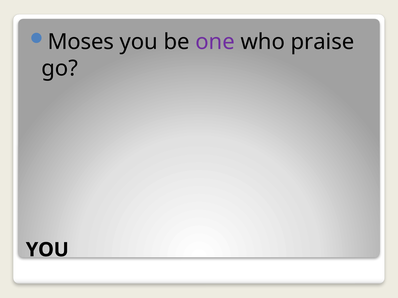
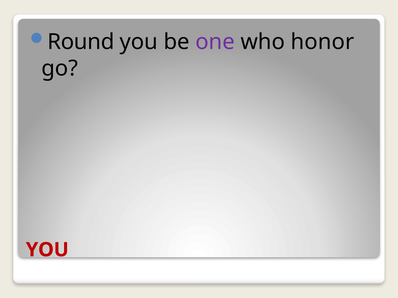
Moses: Moses -> Round (81, 42)
praise: praise -> honor (322, 42)
YOU colour: black -> red (47, 250)
